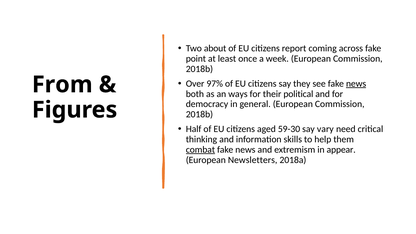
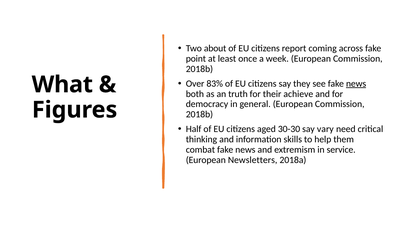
97%: 97% -> 83% (215, 84)
From: From -> What (62, 85)
ways: ways -> truth (238, 94)
political: political -> achieve (298, 94)
59-30: 59-30 -> 30-30 (289, 129)
combat underline: present -> none (200, 150)
appear: appear -> service (341, 150)
